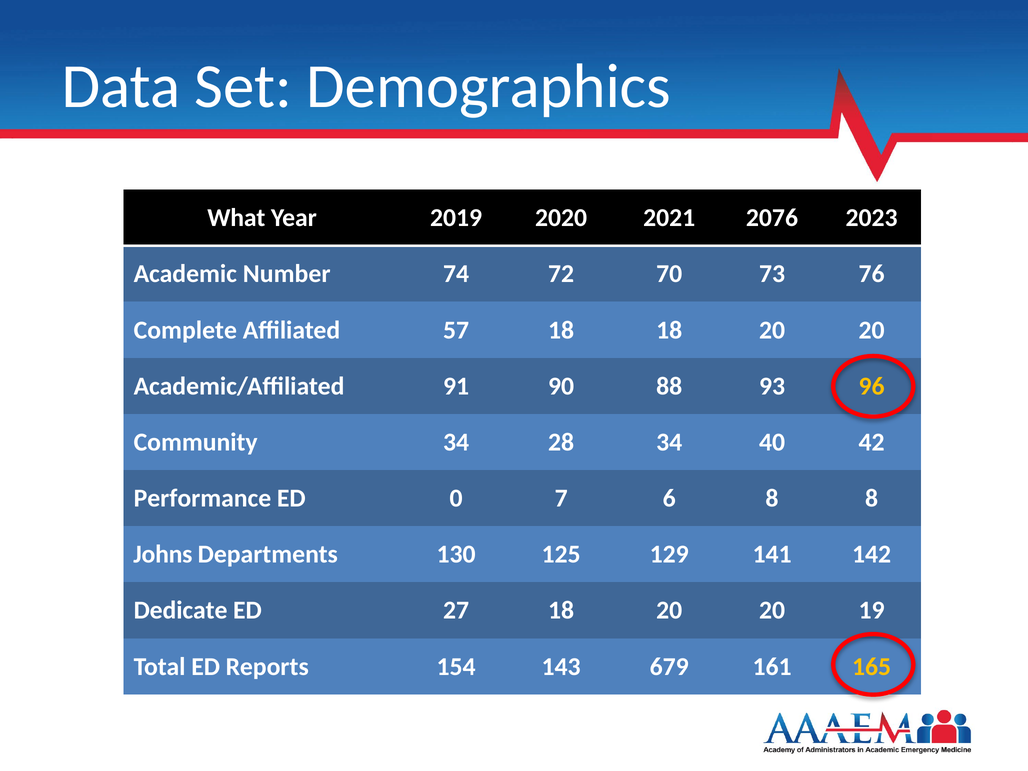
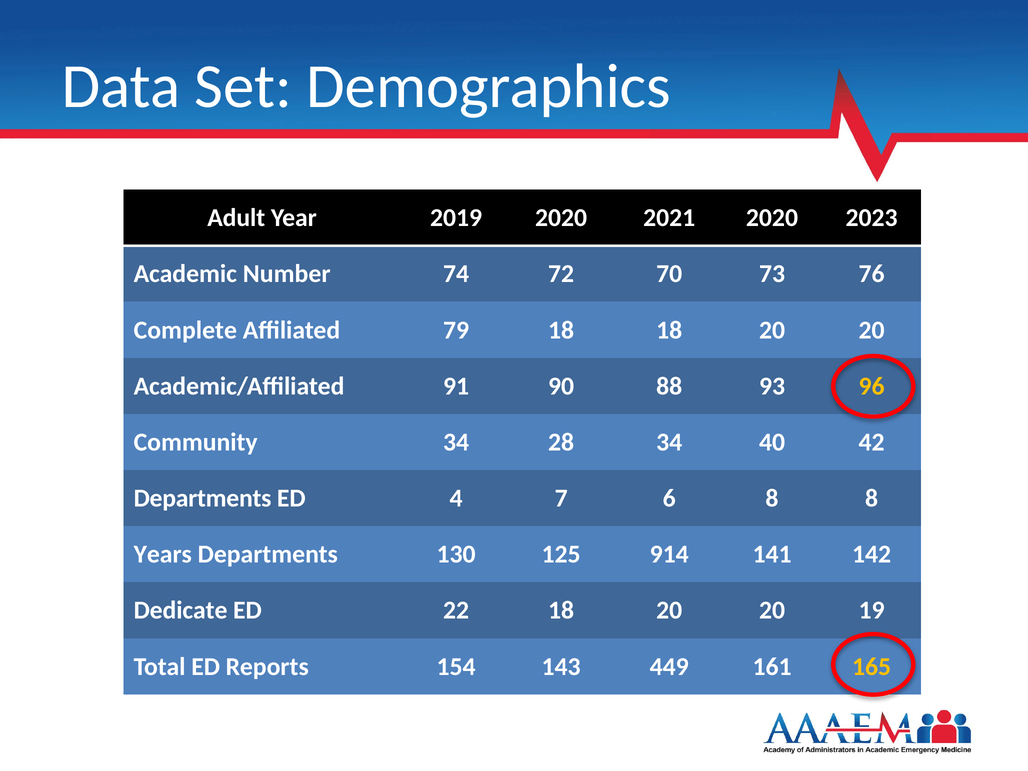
What: What -> Adult (236, 218)
2021 2076: 2076 -> 2020 (772, 218)
57: 57 -> 79 (456, 330)
Performance: Performance -> Departments (203, 498)
0: 0 -> 4 (456, 498)
Johns: Johns -> Years (163, 554)
129: 129 -> 914 (669, 554)
27: 27 -> 22 (456, 611)
679: 679 -> 449 (669, 667)
